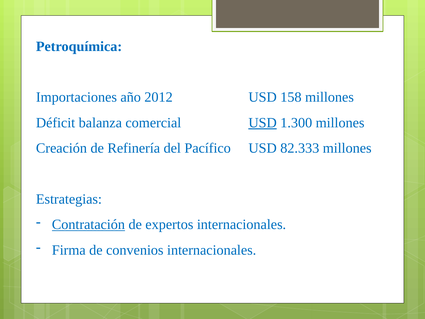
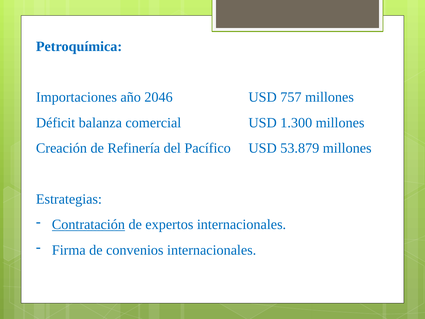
2012: 2012 -> 2046 (159, 97)
158: 158 -> 757 (291, 97)
USD underline: present -> none (263, 123)
82.333: 82.333 -> 53.879 (300, 148)
